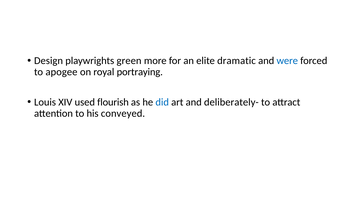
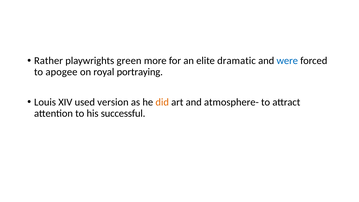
Design: Design -> Rather (49, 61)
flourish: flourish -> version (113, 102)
did colour: blue -> orange (162, 102)
deliberately-: deliberately- -> atmosphere- (231, 102)
conveyed: conveyed -> successful (123, 113)
